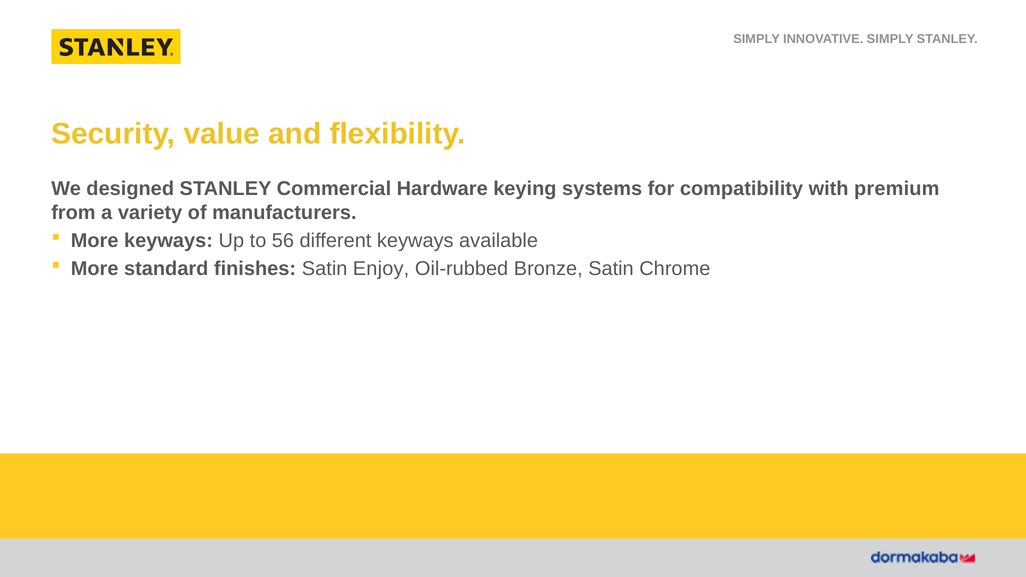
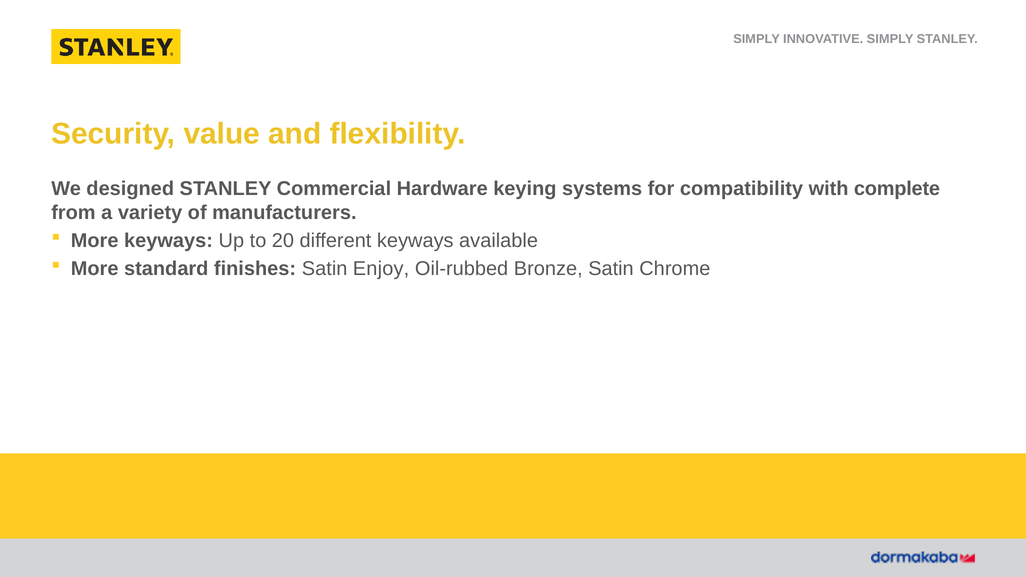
premium: premium -> complete (897, 189)
56: 56 -> 20 (283, 241)
